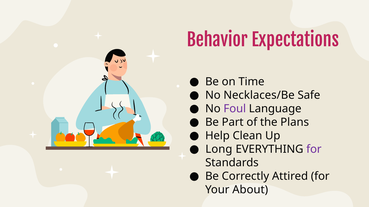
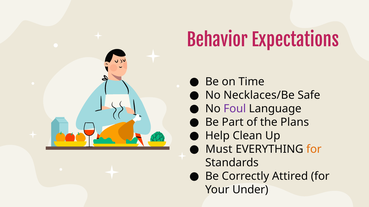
Long: Long -> Must (219, 150)
for colour: purple -> orange (314, 150)
About: About -> Under (250, 190)
